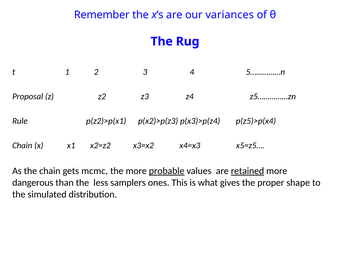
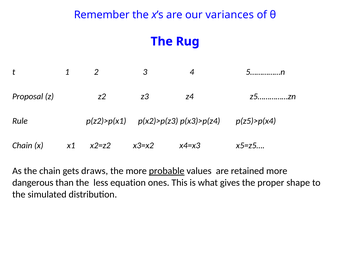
mcmc: mcmc -> draws (95, 171)
retained underline: present -> none (247, 171)
samplers: samplers -> equation (128, 182)
